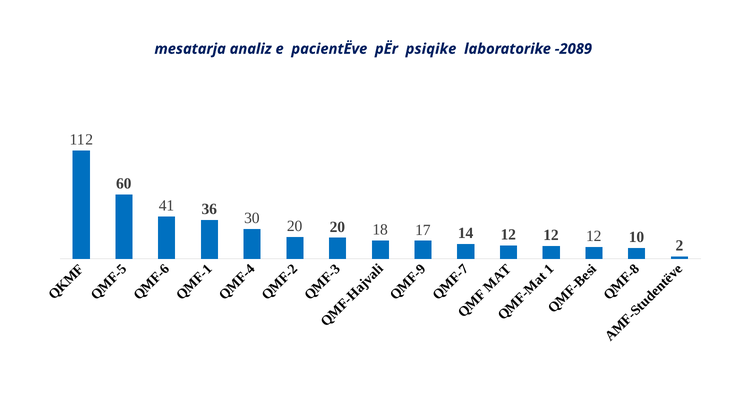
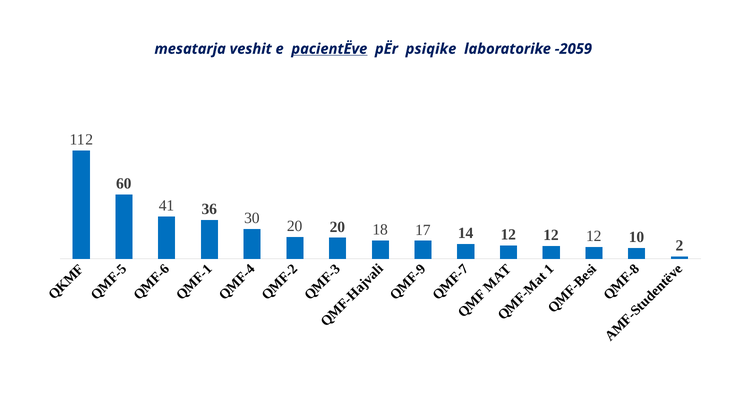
analiz: analiz -> veshit (251, 49)
pacientËve underline: none -> present (329, 49)
-2089: -2089 -> -2059 (573, 49)
